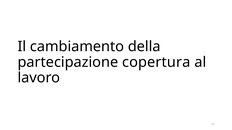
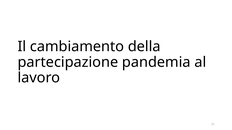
copertura: copertura -> pandemia (156, 62)
